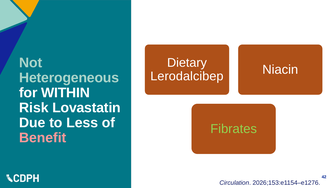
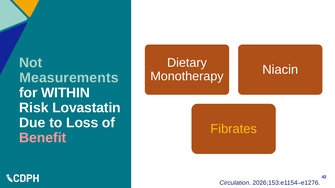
Lerodalcibep: Lerodalcibep -> Monotherapy (187, 77)
Heterogeneous: Heterogeneous -> Measurements (69, 78)
Less: Less -> Loss (82, 123)
Fibrates colour: light green -> yellow (234, 129)
